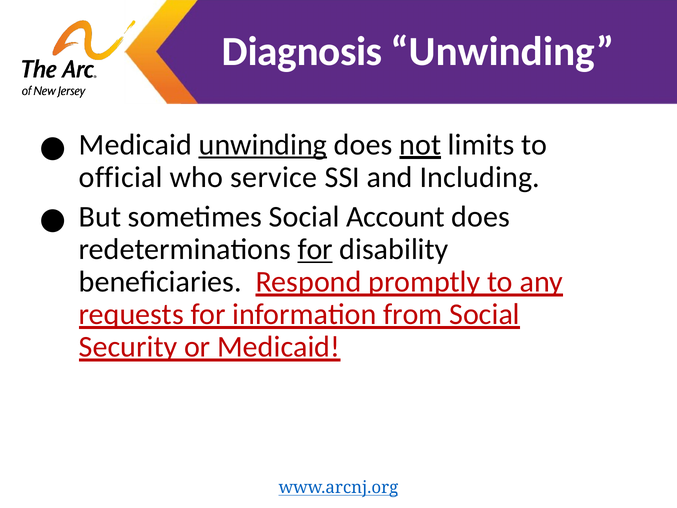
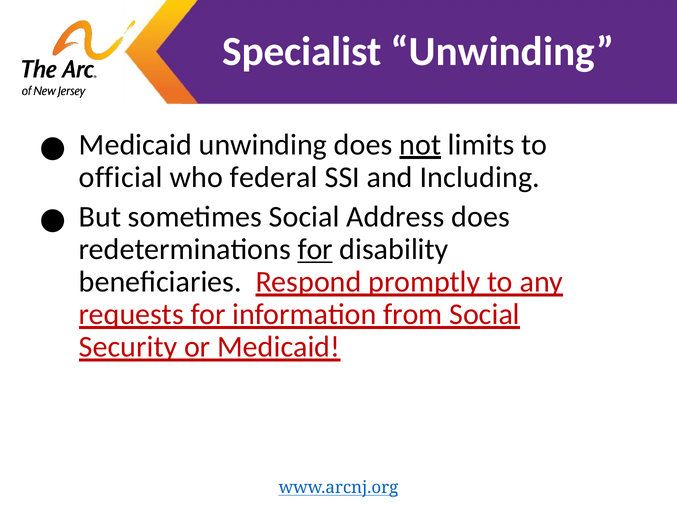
Diagnosis: Diagnosis -> Specialist (302, 52)
unwinding underline: present -> none (263, 145)
service: service -> federal (274, 177)
Account: Account -> Address (395, 217)
